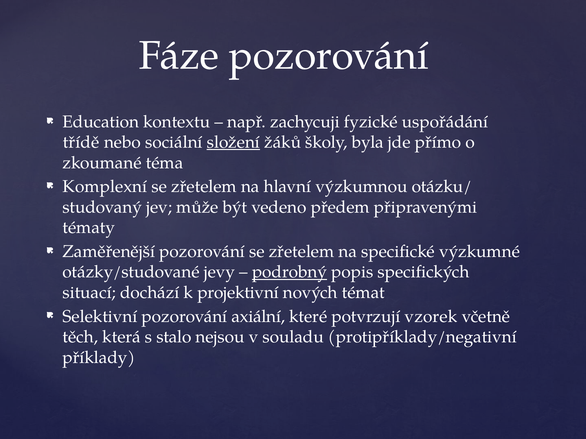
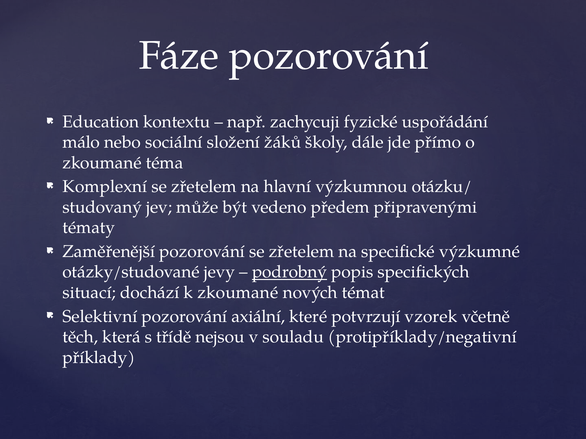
třídě: třídě -> málo (81, 142)
složení underline: present -> none (233, 142)
byla: byla -> dále (368, 142)
k projektivní: projektivní -> zkoumané (238, 293)
stalo: stalo -> třídě (174, 337)
